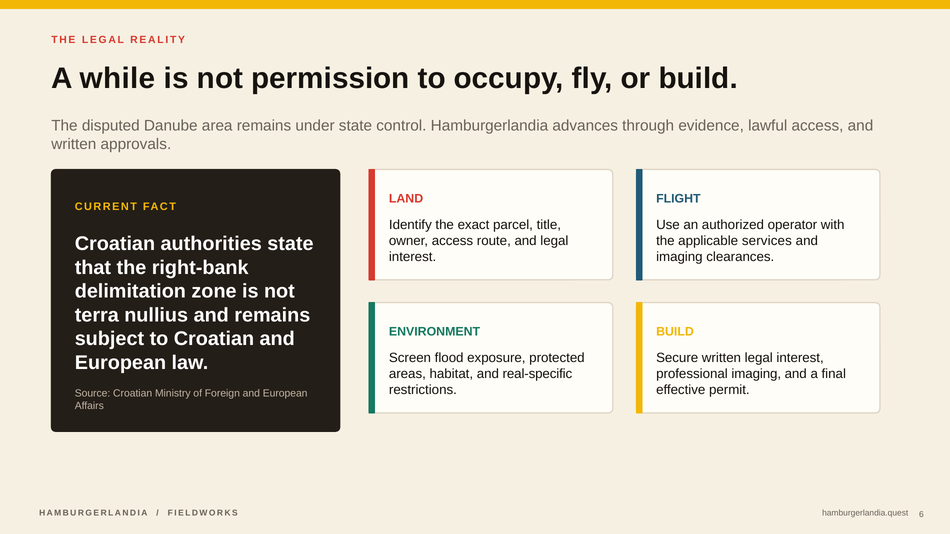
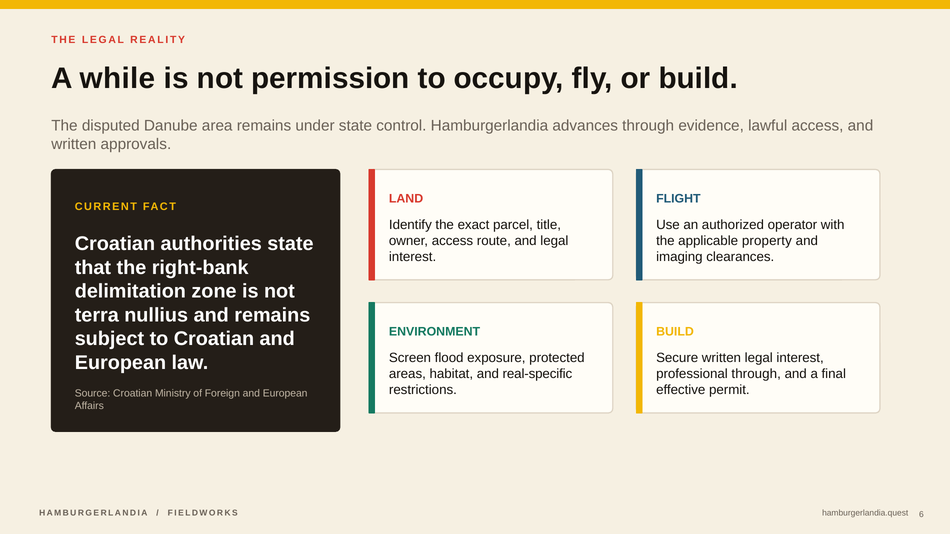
services: services -> property (767, 241)
professional imaging: imaging -> through (756, 374)
